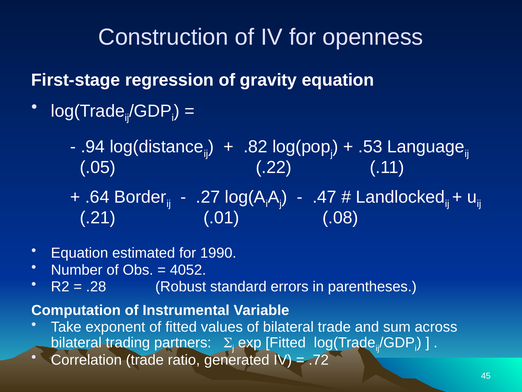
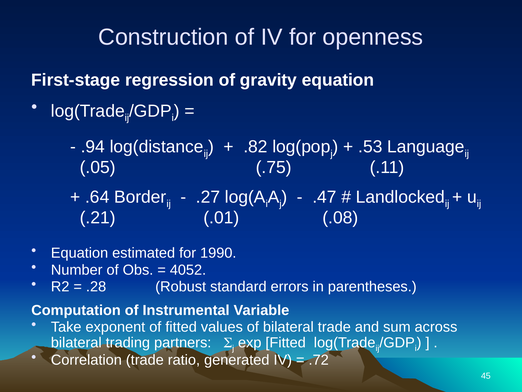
.22: .22 -> .75 (274, 167)
